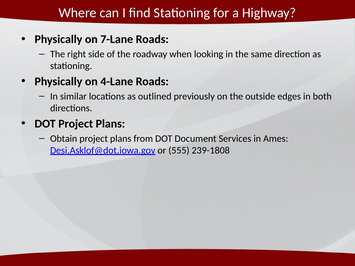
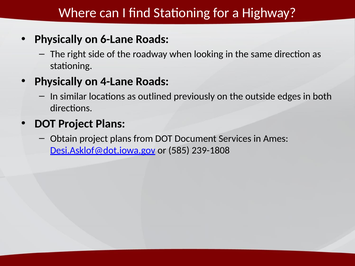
7-Lane: 7-Lane -> 6-Lane (117, 39)
555: 555 -> 585 (179, 150)
